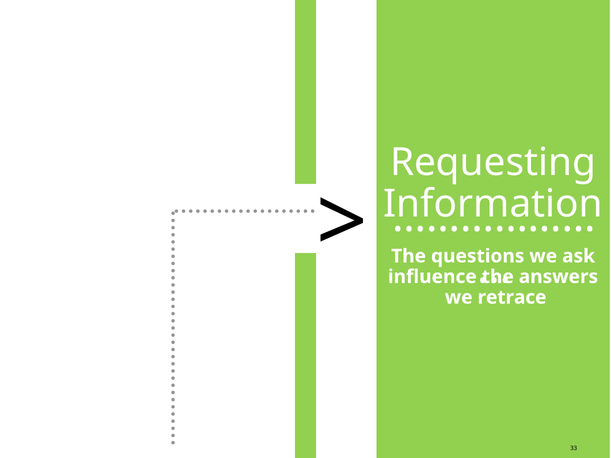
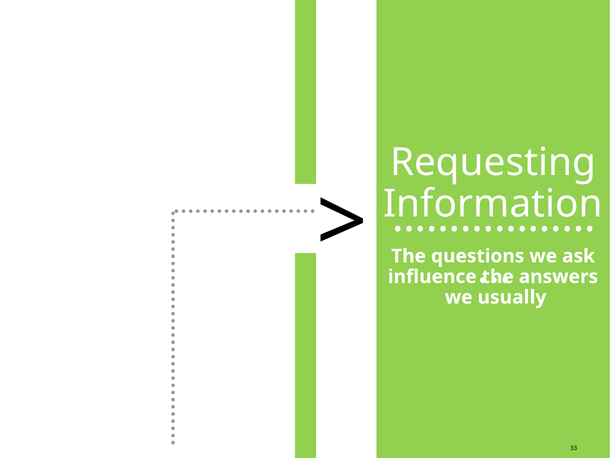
retrace: retrace -> usually (512, 298)
